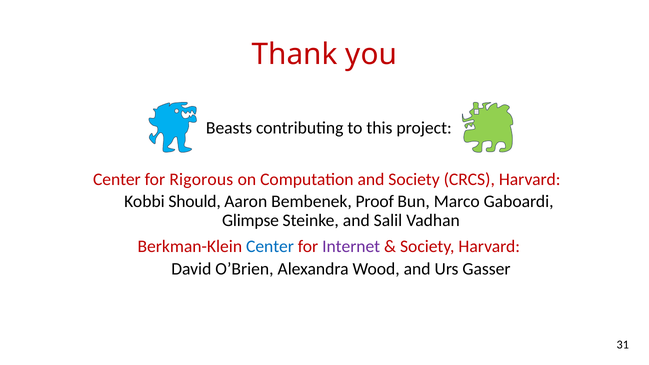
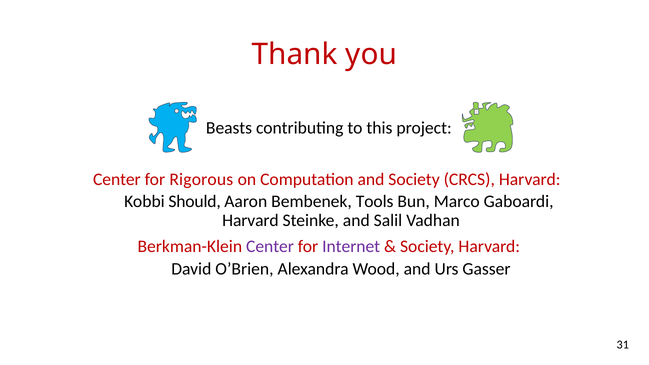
Proof: Proof -> Tools (375, 202)
Glimpse: Glimpse -> Harvard (250, 221)
Center colour: blue -> purple (270, 246)
